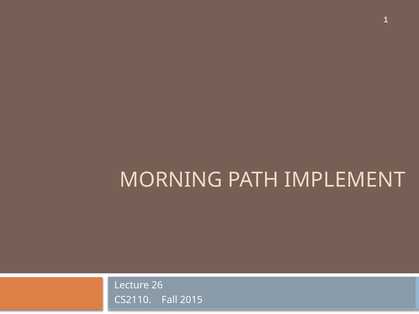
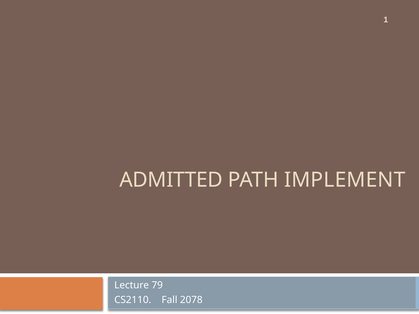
MORNING: MORNING -> ADMITTED (171, 180)
26: 26 -> 79 (157, 285)
2015: 2015 -> 2078 (191, 300)
